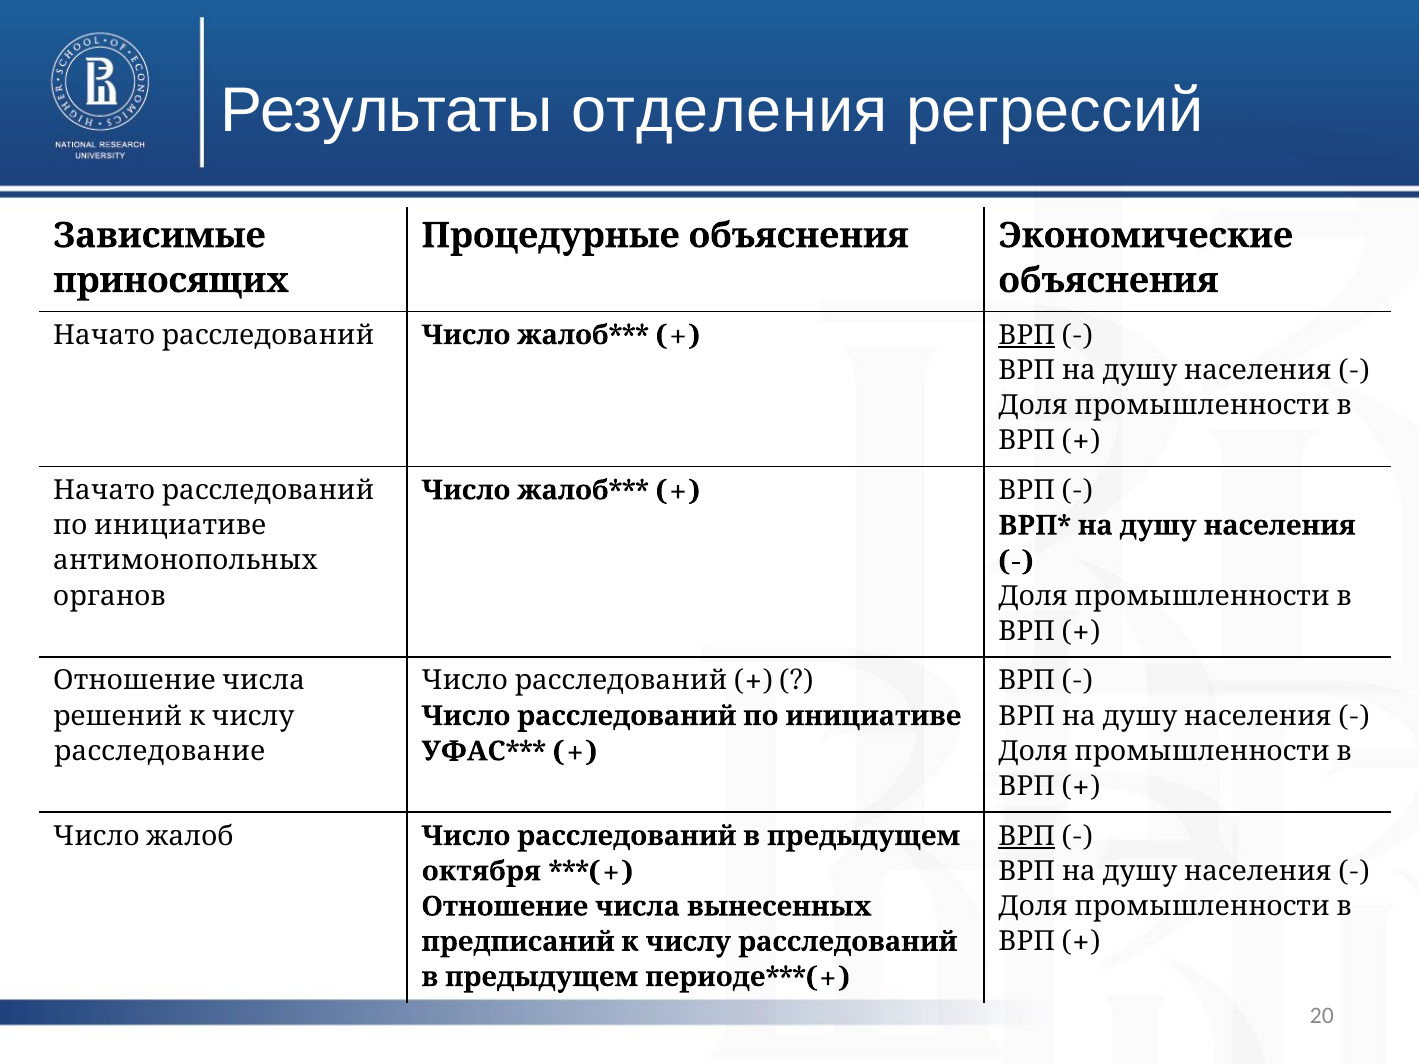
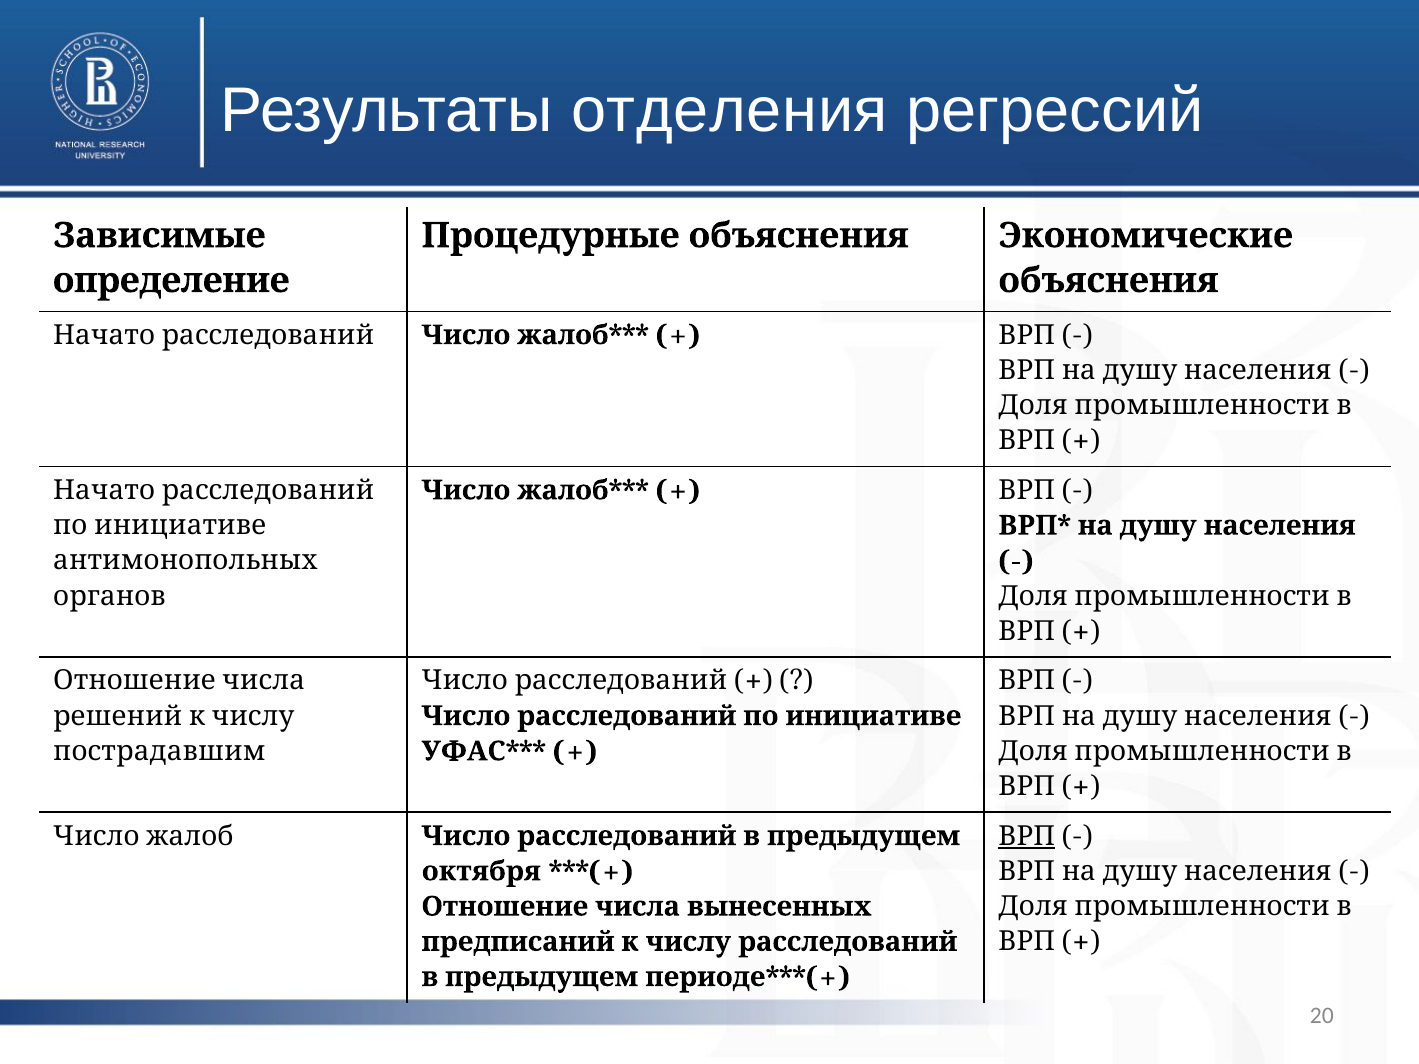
приносящих: приносящих -> определение (171, 281)
ВРП underline: present -> none (1027, 335)
расследование: расследование -> пострадавшим (159, 751)
